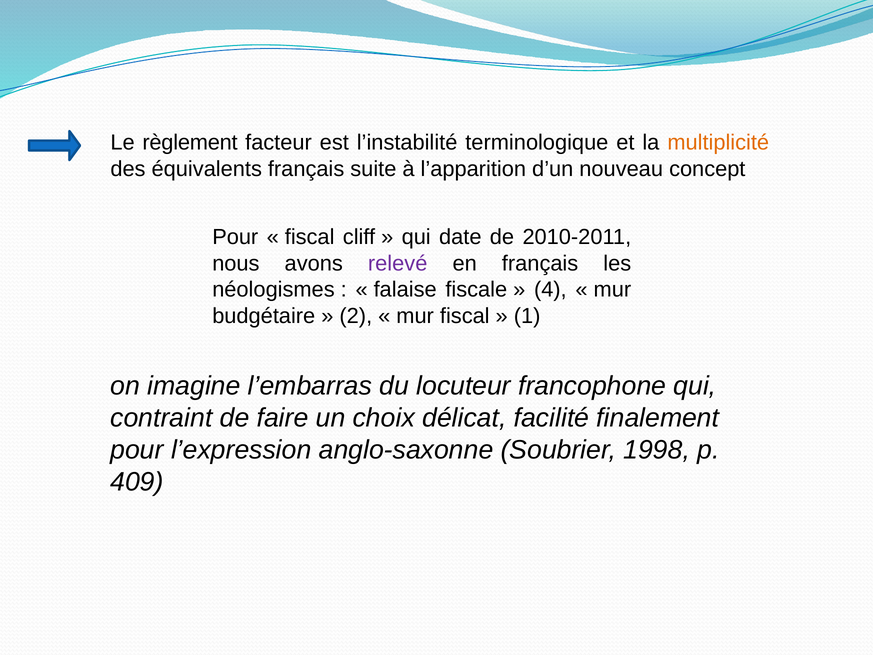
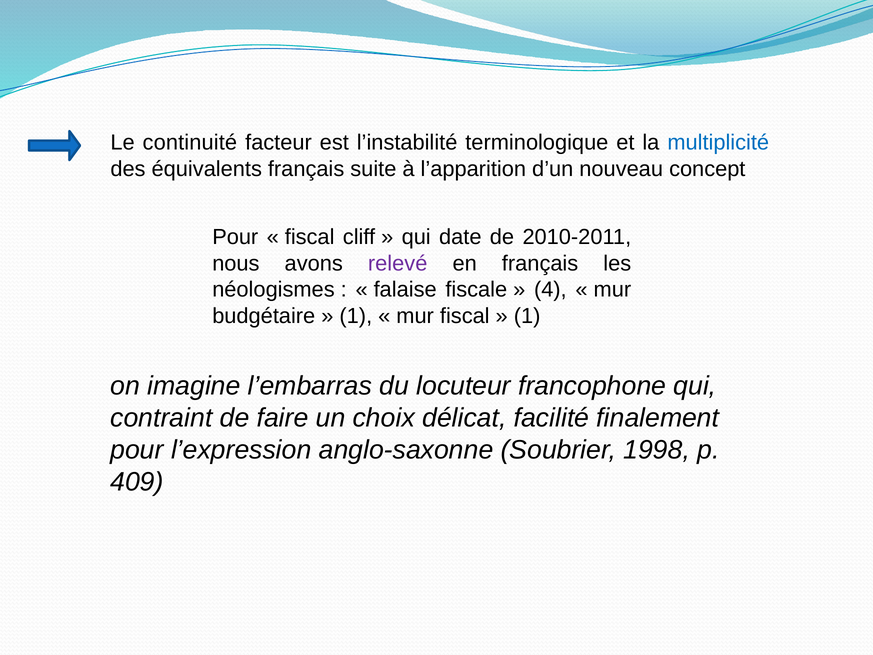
règlement: règlement -> continuité (190, 143)
multiplicité colour: orange -> blue (718, 143)
2: 2 -> 1 (356, 316)
